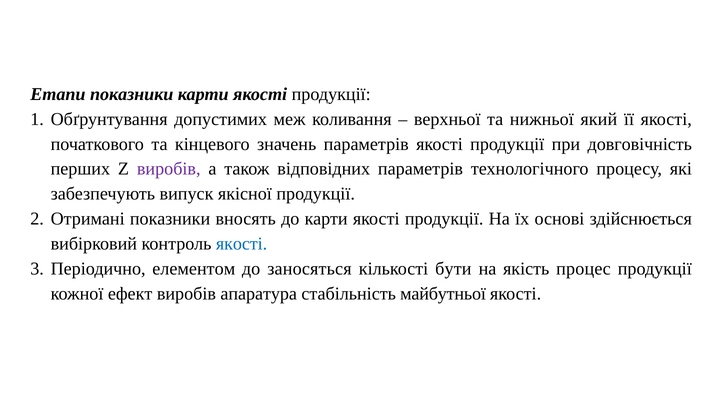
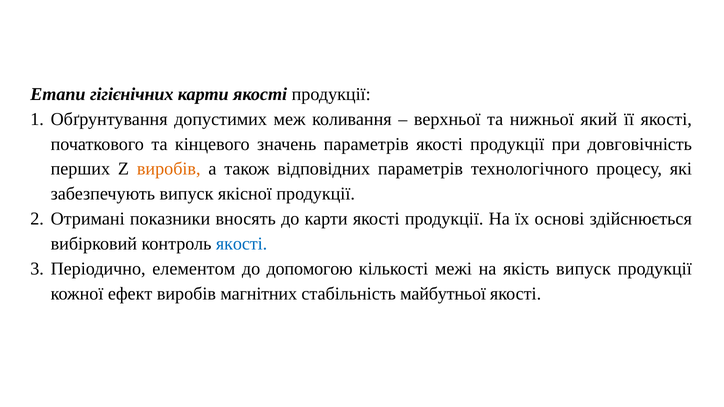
Етапи показники: показники -> гігієнічних (132, 94)
виробів colour: purple -> orange (169, 169)
заносяться: заносяться -> допомогою (310, 269)
бути: бути -> межі (453, 269)
якість процес: процес -> випуск (583, 269)
апаратура: апаратура -> магнітних (259, 294)
